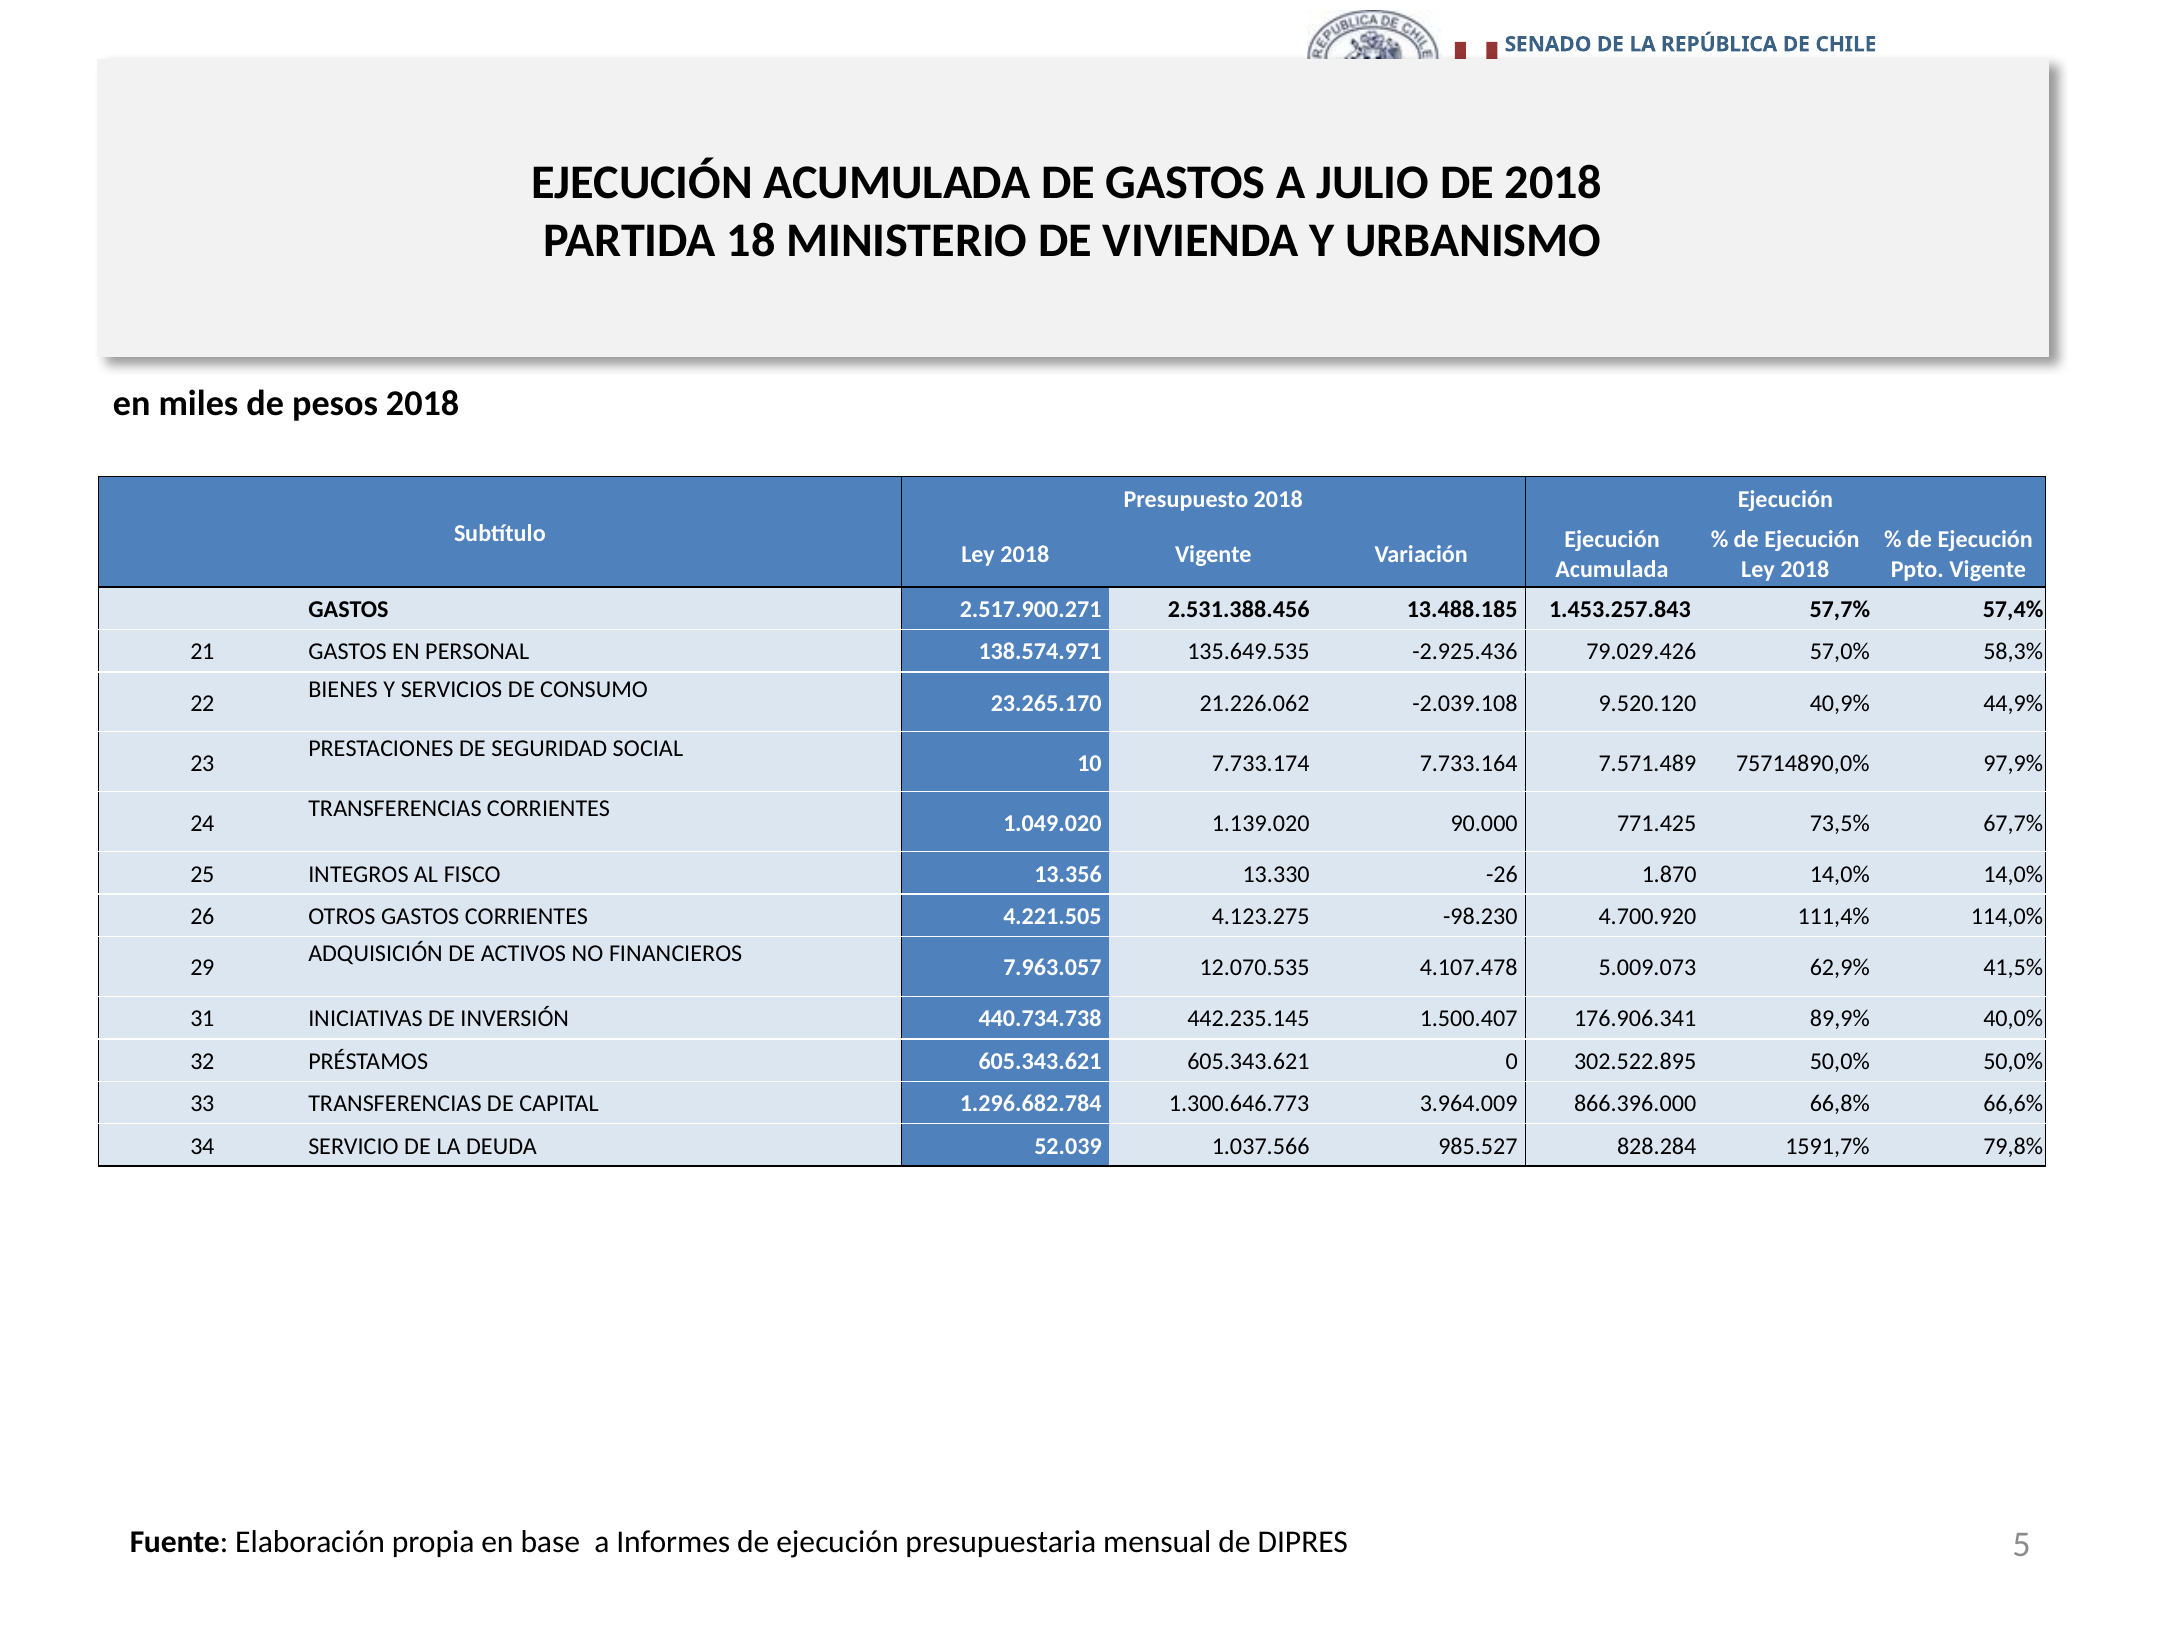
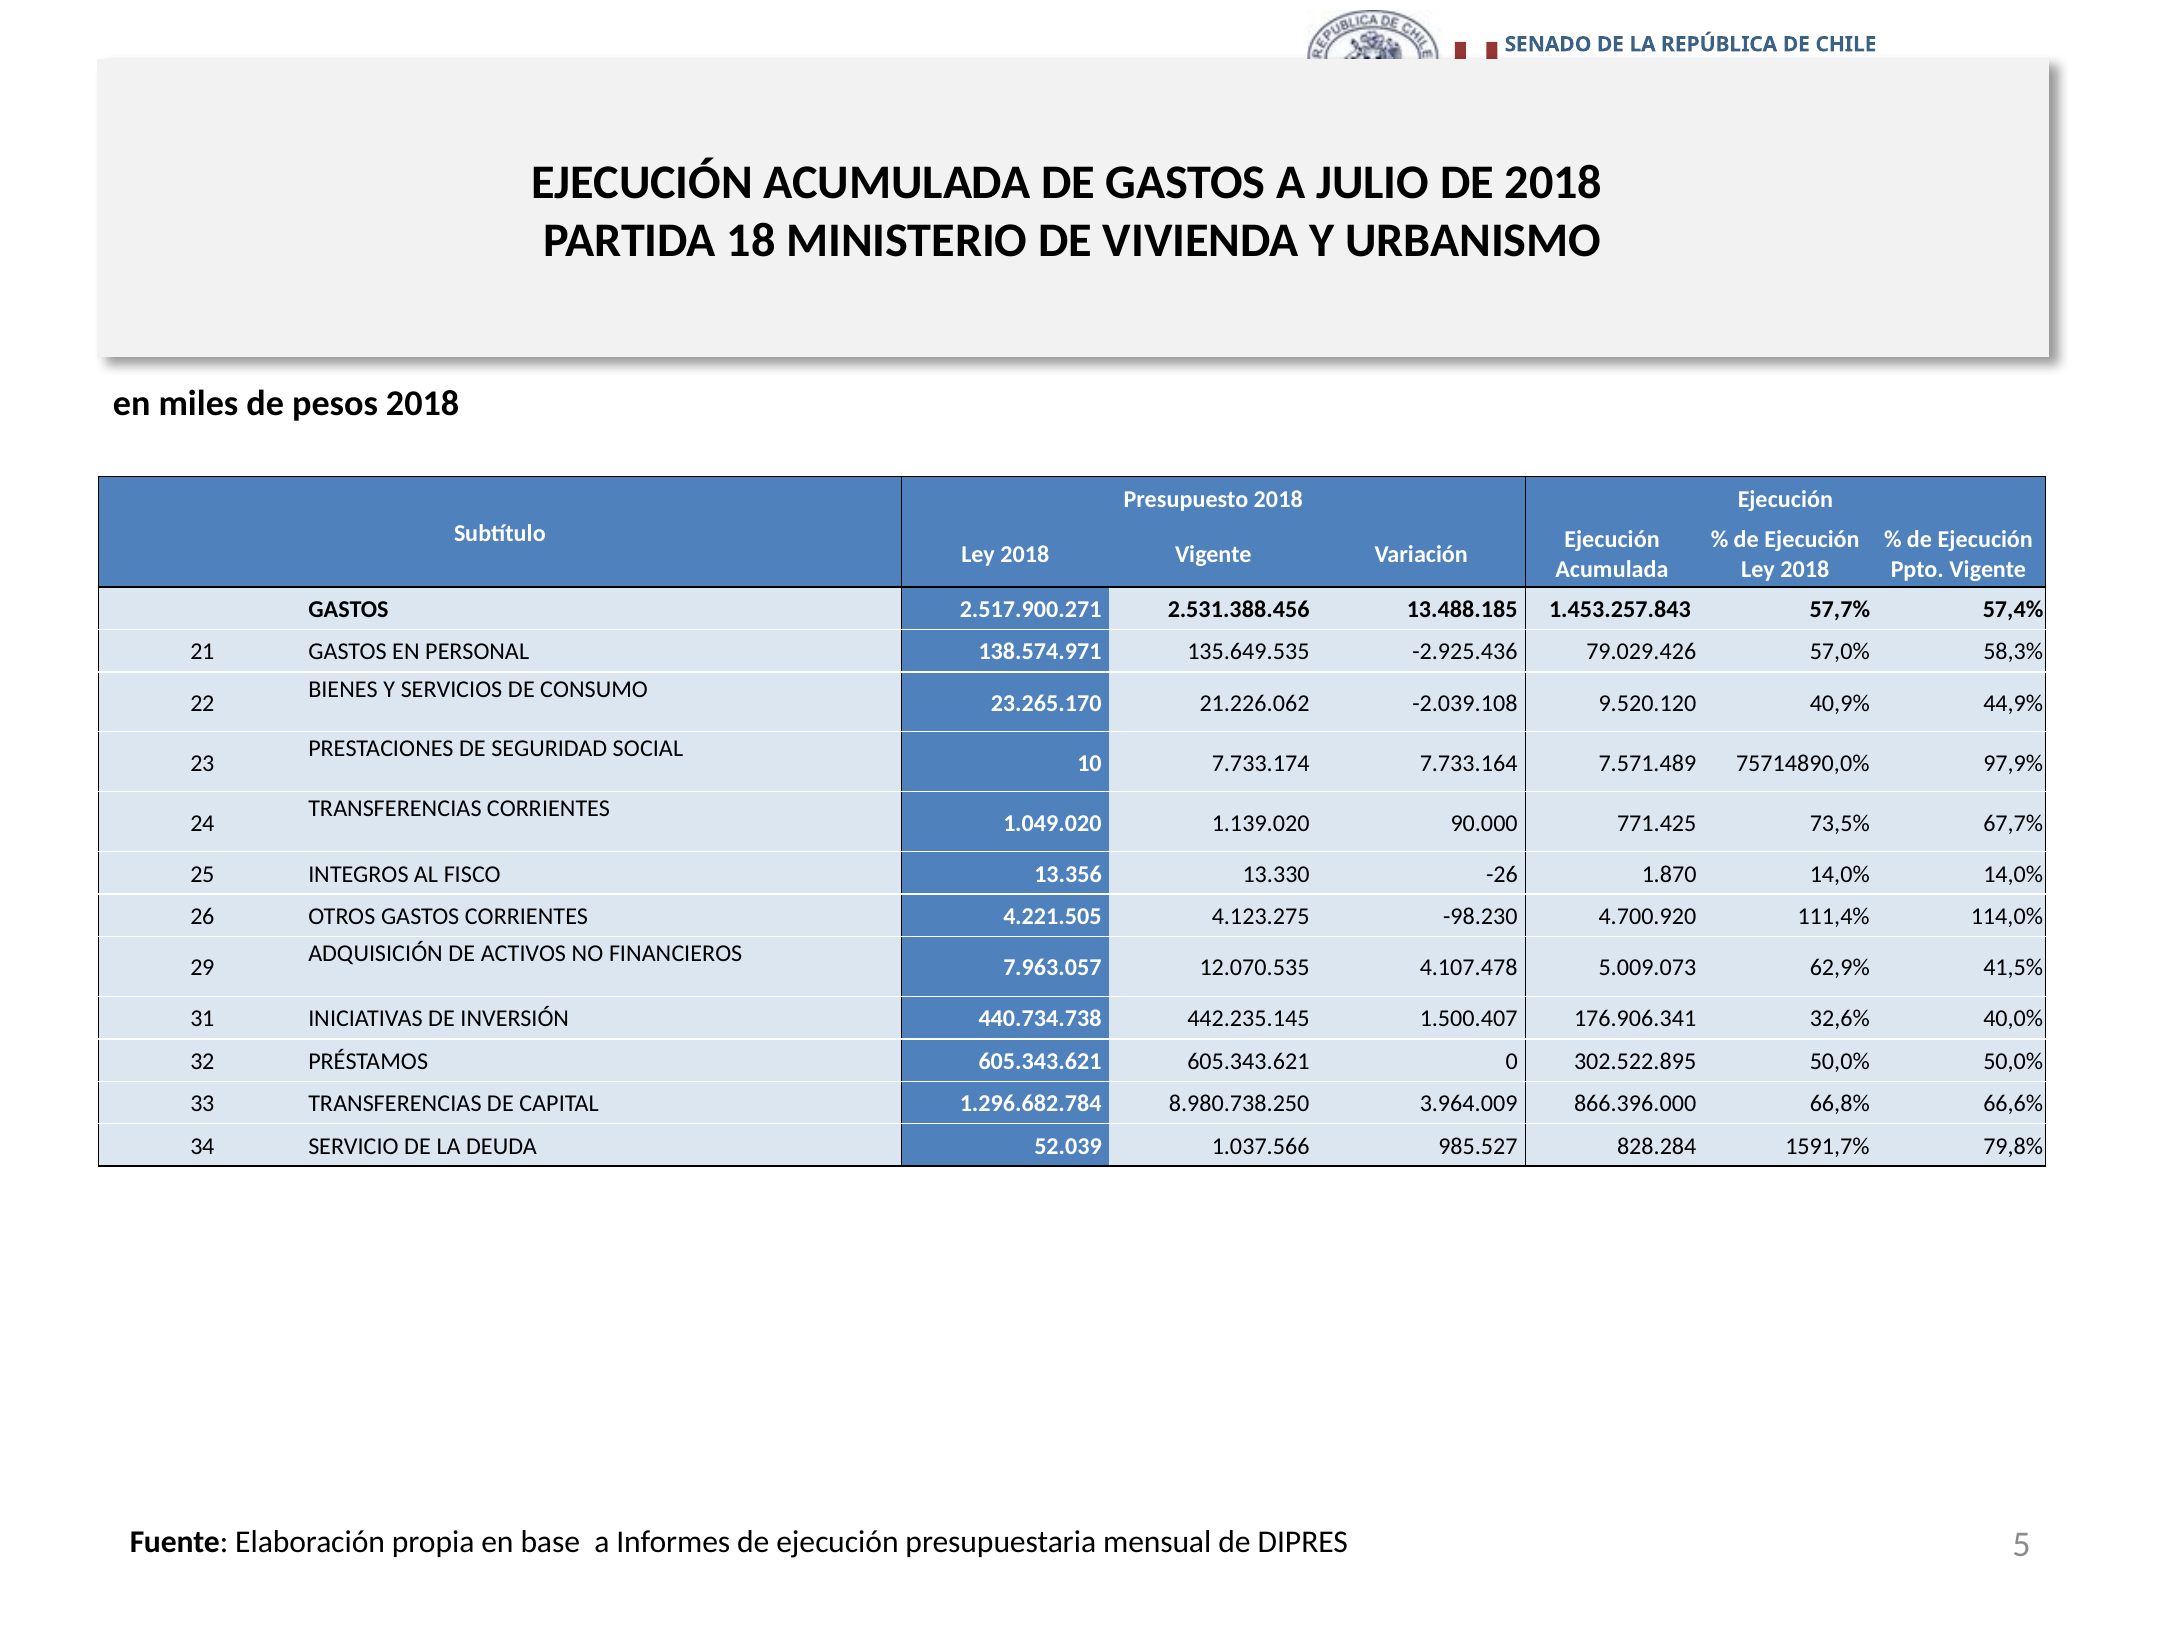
89,9%: 89,9% -> 32,6% (1840, 1019)
1.300.646.773: 1.300.646.773 -> 8.980.738.250 (1239, 1103)
